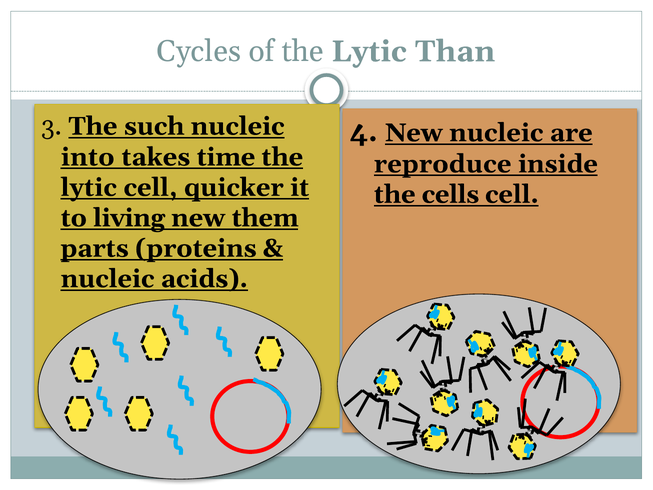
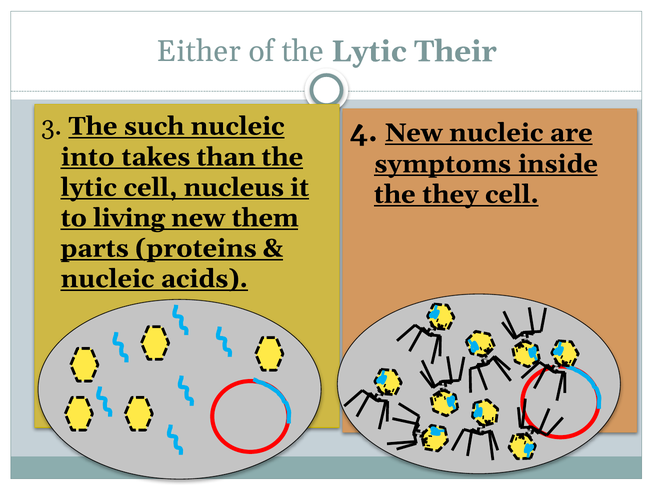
Cycles: Cycles -> Either (199, 51)
Than: Than -> Their (455, 51)
time: time -> than (226, 157)
reproduce: reproduce -> symptoms (443, 164)
quicker: quicker -> nucleus (234, 187)
cells: cells -> they (450, 194)
